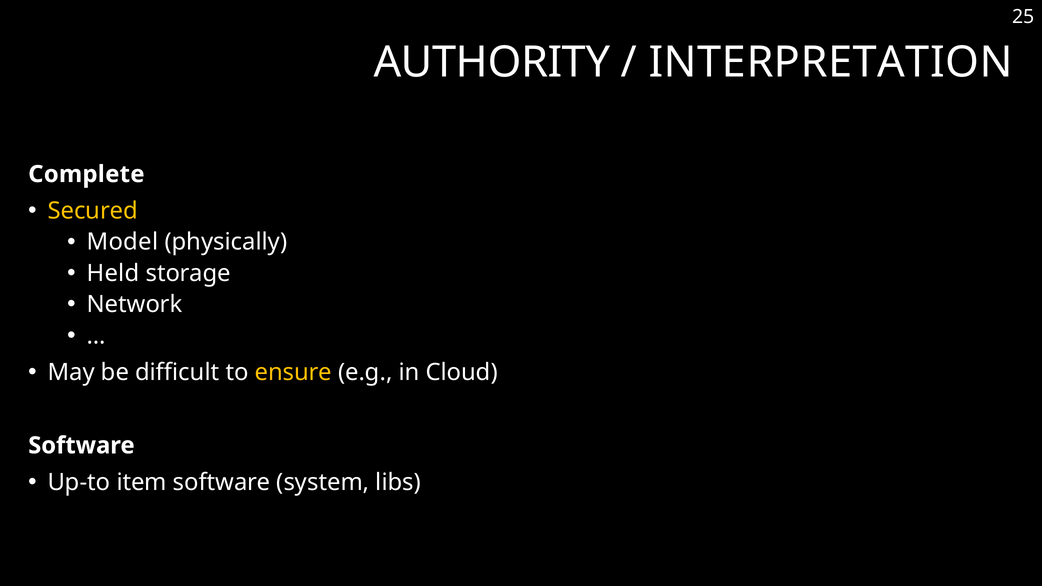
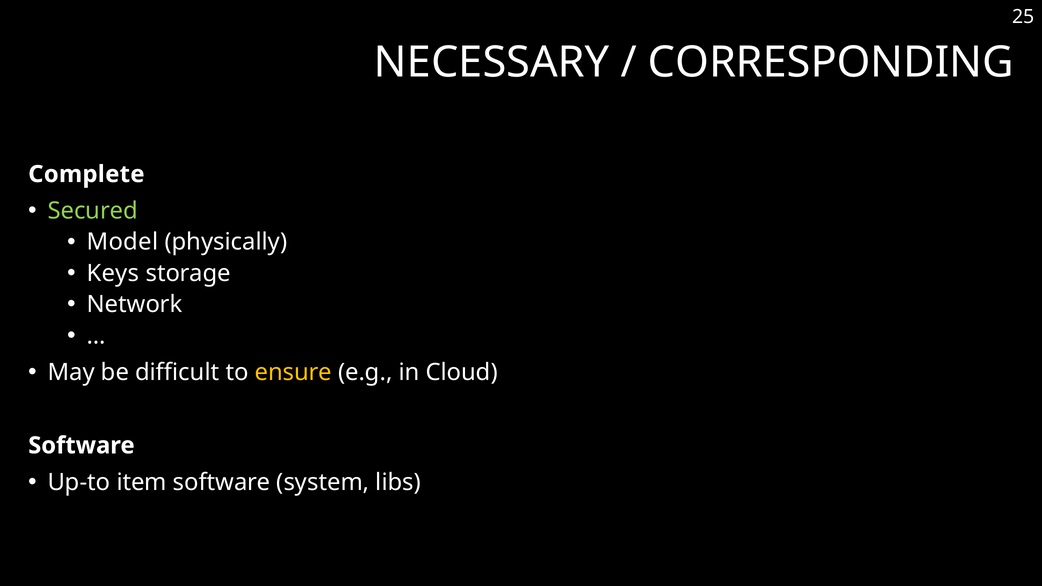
AUTHORITY: AUTHORITY -> NECESSARY (492, 63)
INTERPRETATION: INTERPRETATION -> CORRESPONDING (831, 63)
Secured colour: yellow -> light green (93, 211)
Held: Held -> Keys (113, 273)
